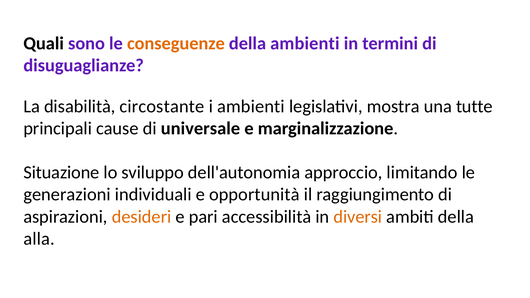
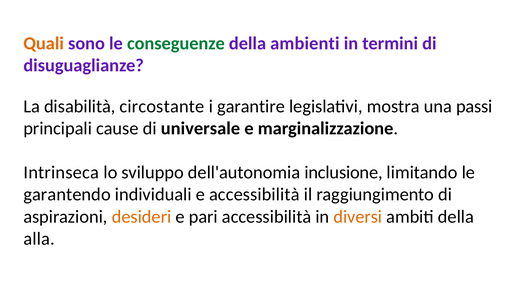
Quali colour: black -> orange (44, 43)
conseguenze colour: orange -> green (176, 43)
i ambienti: ambienti -> garantire (251, 106)
tutte: tutte -> passi (474, 106)
Situazione: Situazione -> Intrinseca (61, 173)
approccio: approccio -> inclusione (344, 173)
generazioni: generazioni -> garantendo (67, 195)
e opportunità: opportunità -> accessibilità (254, 195)
